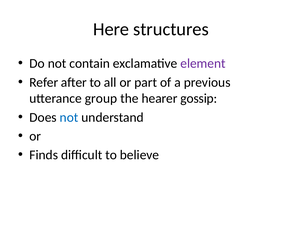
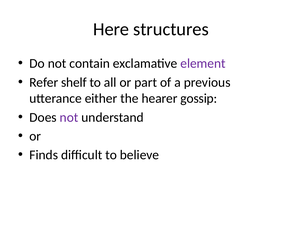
after: after -> shelf (74, 82)
group: group -> either (101, 98)
not colour: blue -> purple (69, 117)
